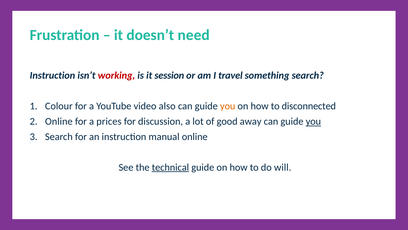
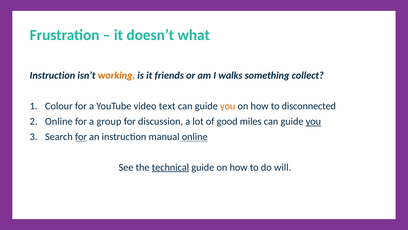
need: need -> what (194, 35)
working colour: red -> orange (116, 75)
session: session -> friends (169, 75)
travel: travel -> walks (230, 75)
something search: search -> collect (308, 75)
also: also -> text (167, 106)
prices: prices -> group (109, 121)
away: away -> miles (251, 121)
for underline: none -> present (81, 136)
online underline: none -> present (195, 136)
